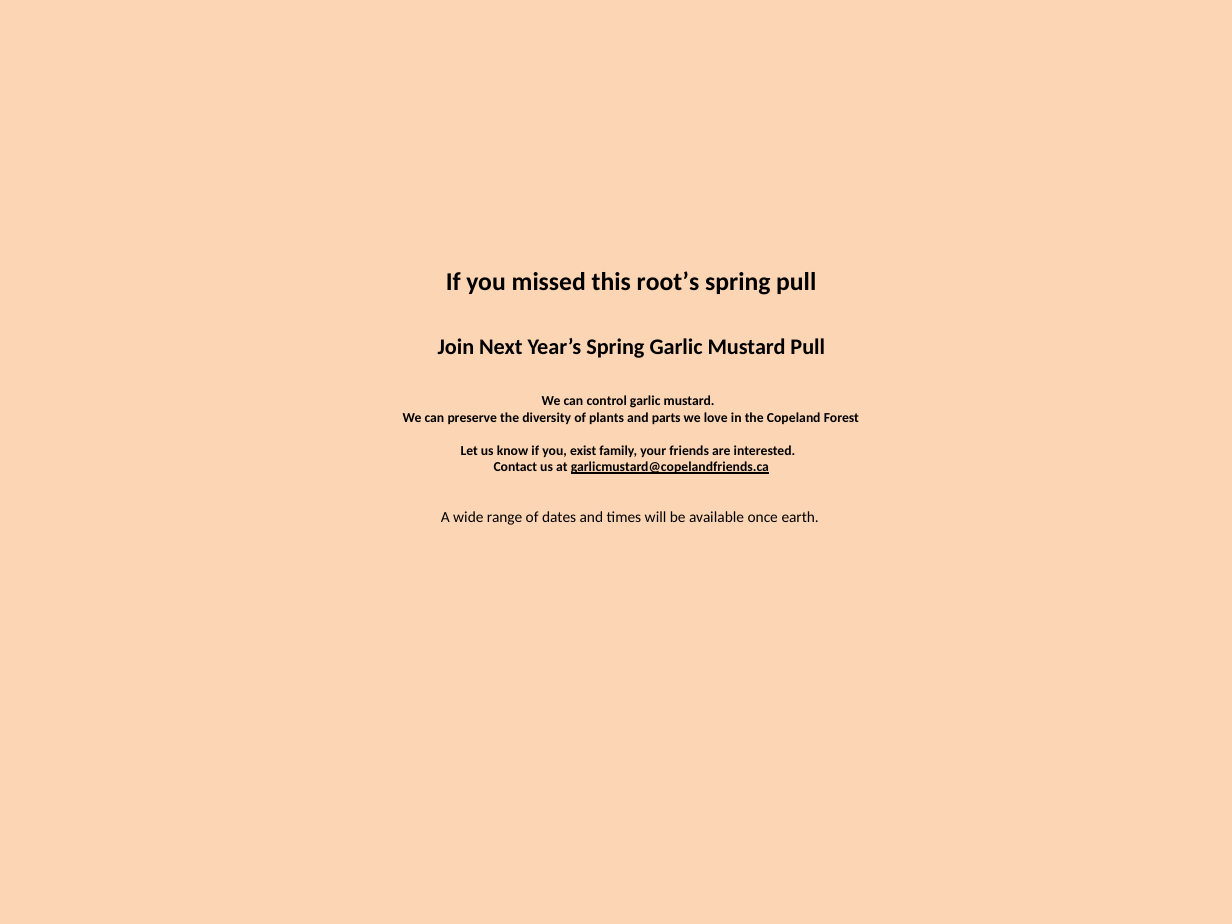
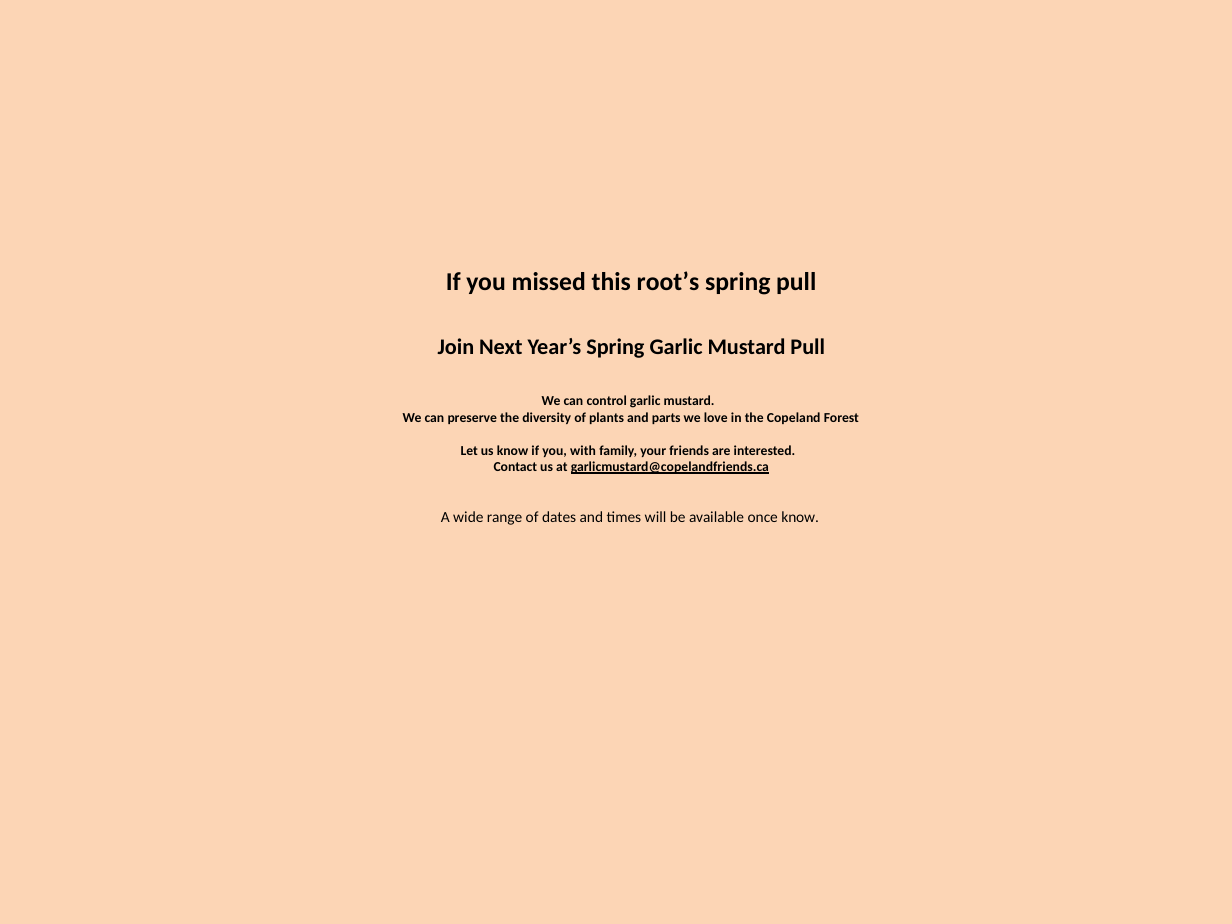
exist: exist -> with (583, 451)
once earth: earth -> know (800, 518)
